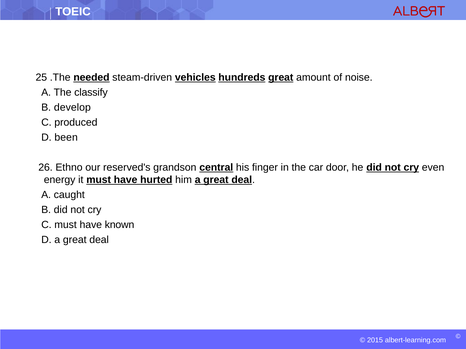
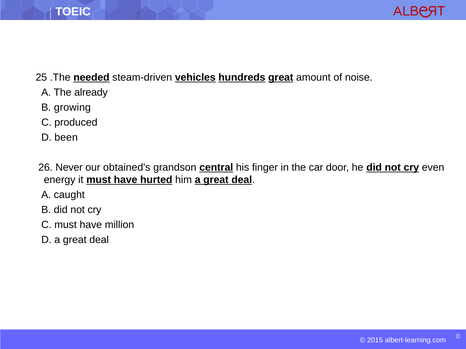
classify: classify -> already (91, 93)
develop: develop -> growing (72, 108)
Ethno: Ethno -> Never (69, 168)
reserved's: reserved's -> obtained's (127, 168)
known: known -> million (119, 225)
